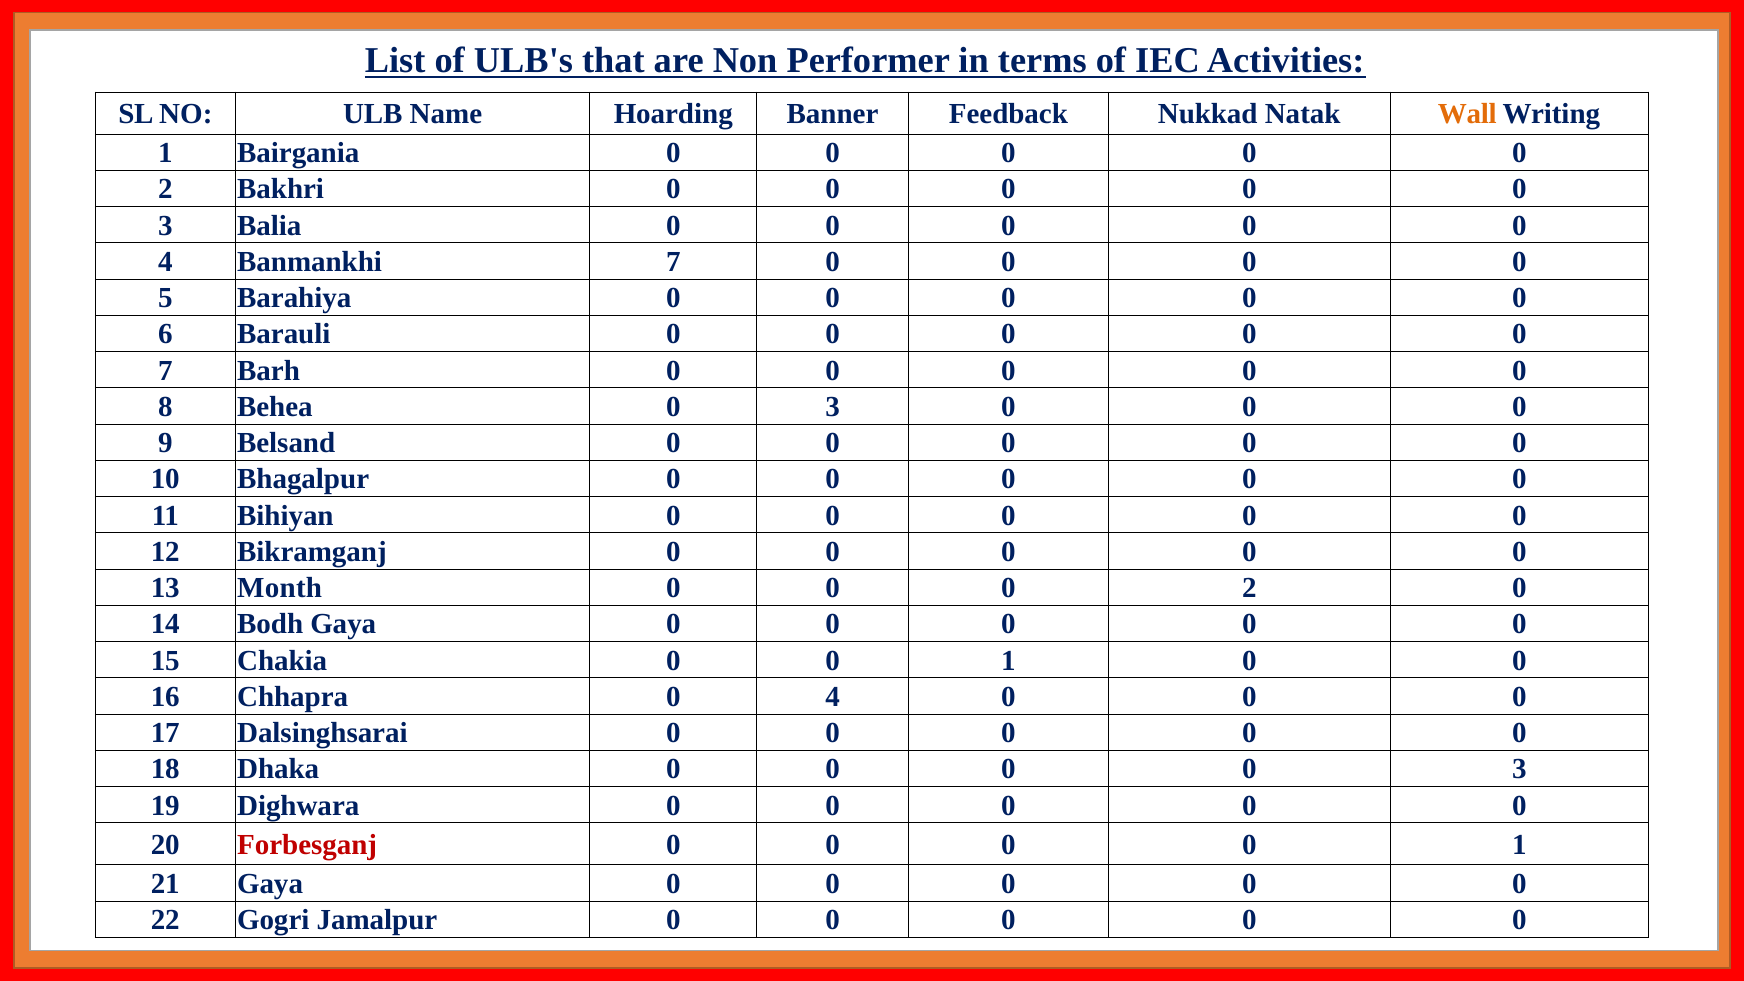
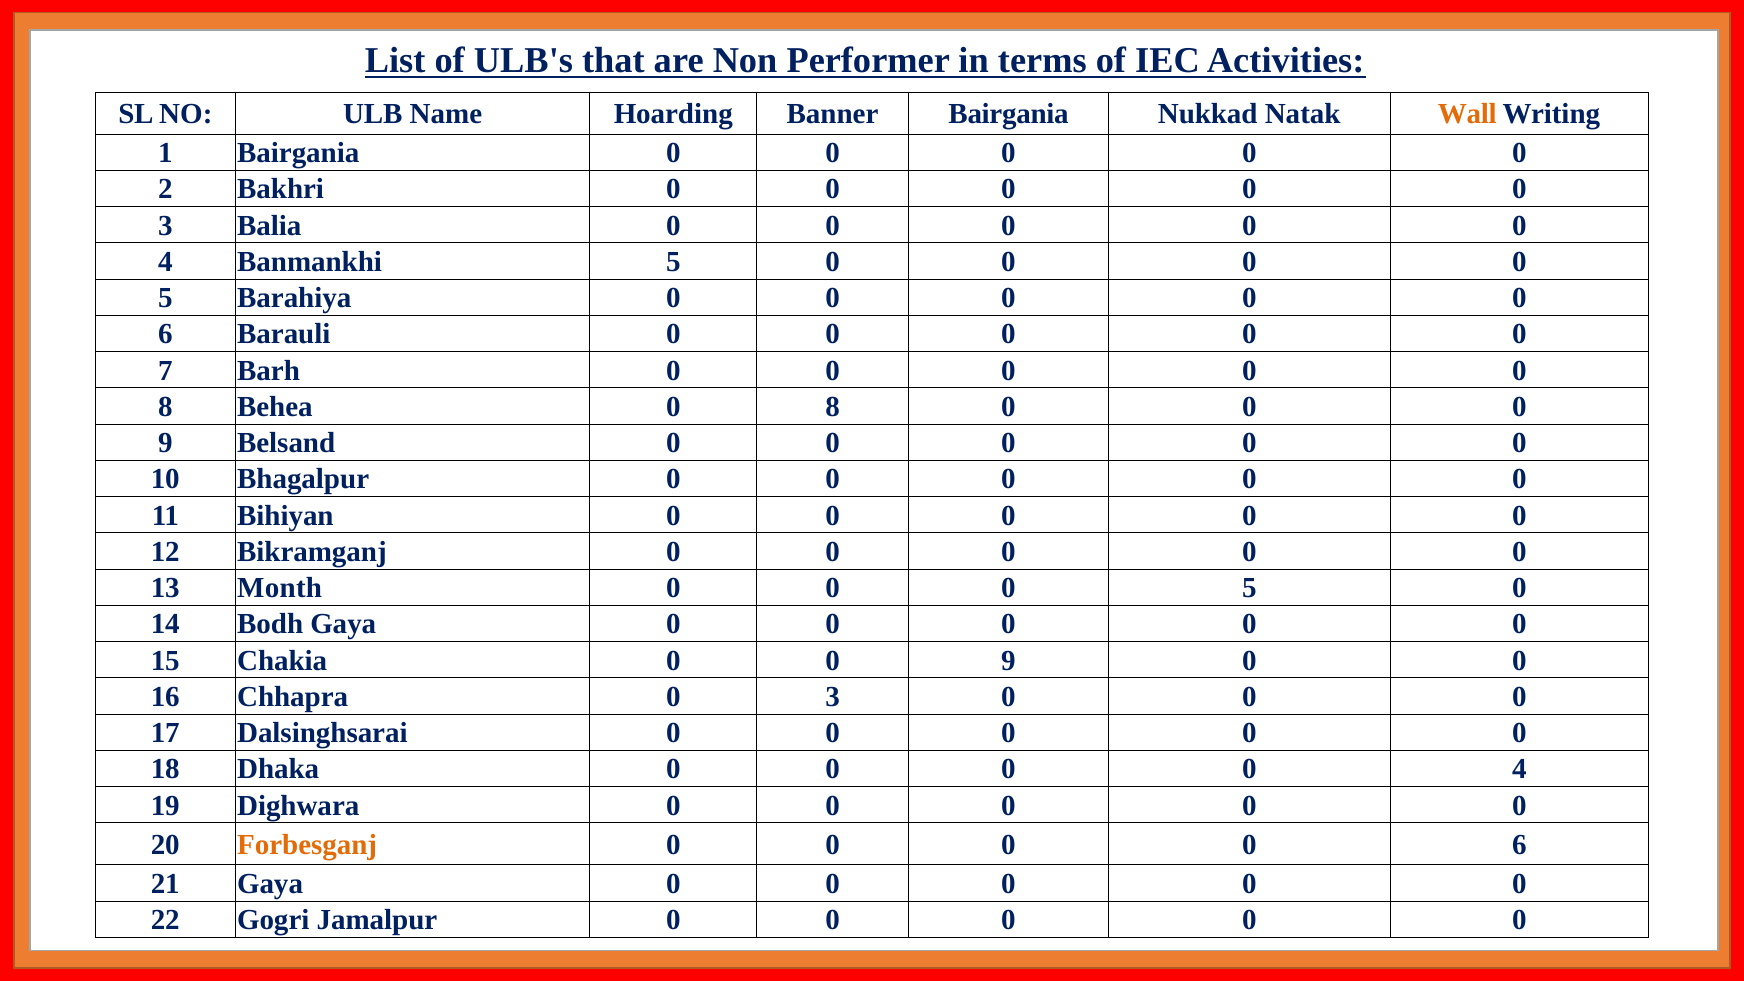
Banner Feedback: Feedback -> Bairgania (1009, 114)
Banmankhi 7: 7 -> 5 (673, 262)
Behea 0 3: 3 -> 8 (833, 407)
2: 2 -> 5 (1249, 588)
Chakia 0 0 1: 1 -> 9 (1008, 661)
Chhapra 0 4: 4 -> 3 (833, 697)
3: 3 -> 4 (1519, 769)
Forbesganj colour: red -> orange (307, 845)
1: 1 -> 6 (1519, 845)
